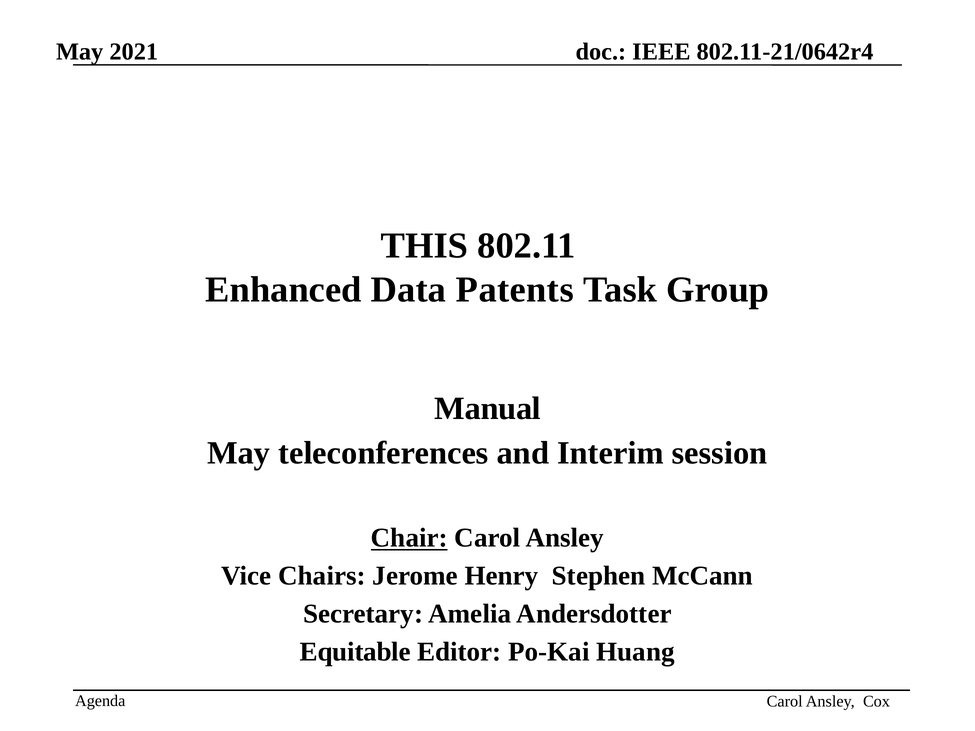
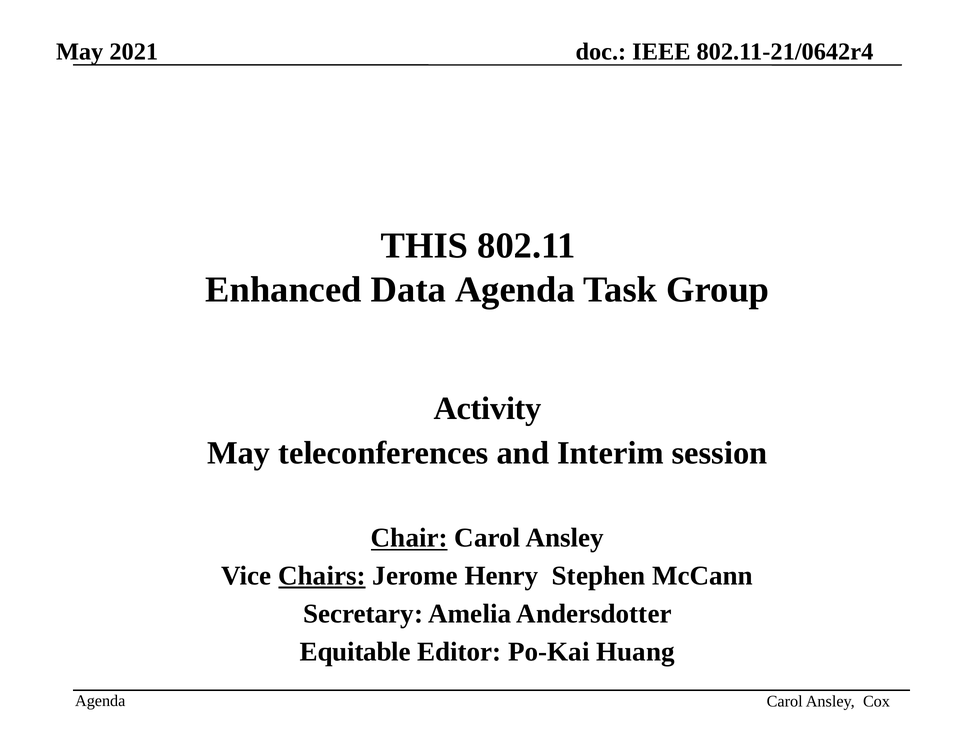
Data Patents: Patents -> Agenda (515, 290)
Manual: Manual -> Activity (488, 409)
Chairs underline: none -> present (322, 576)
